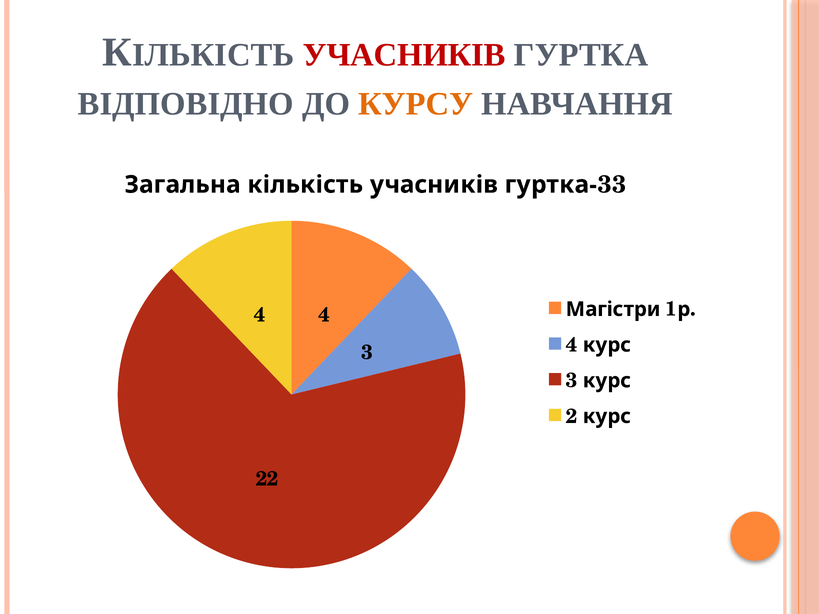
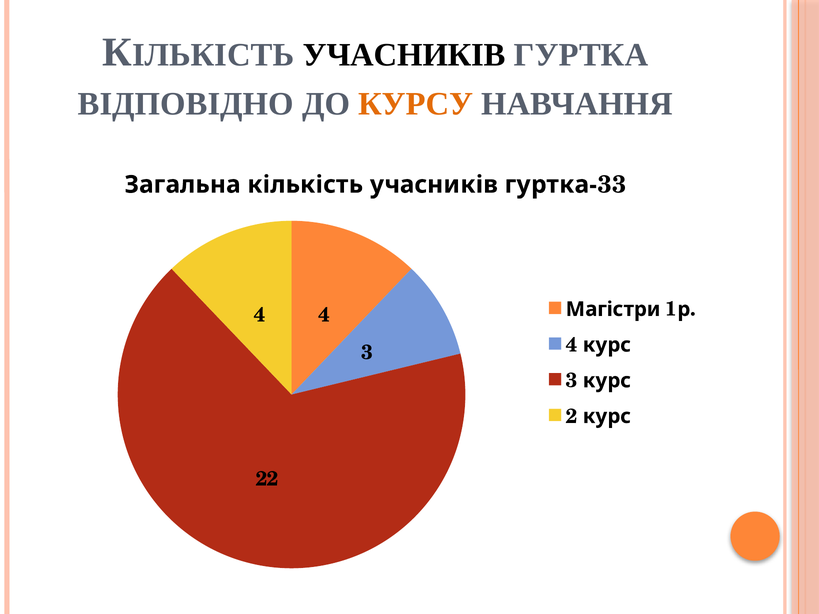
УЧАСНИКІВ colour: red -> black (404, 55)
